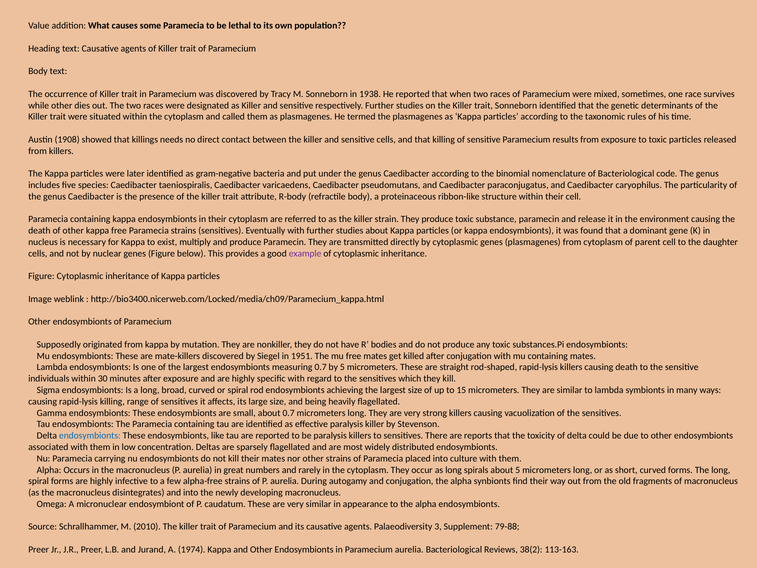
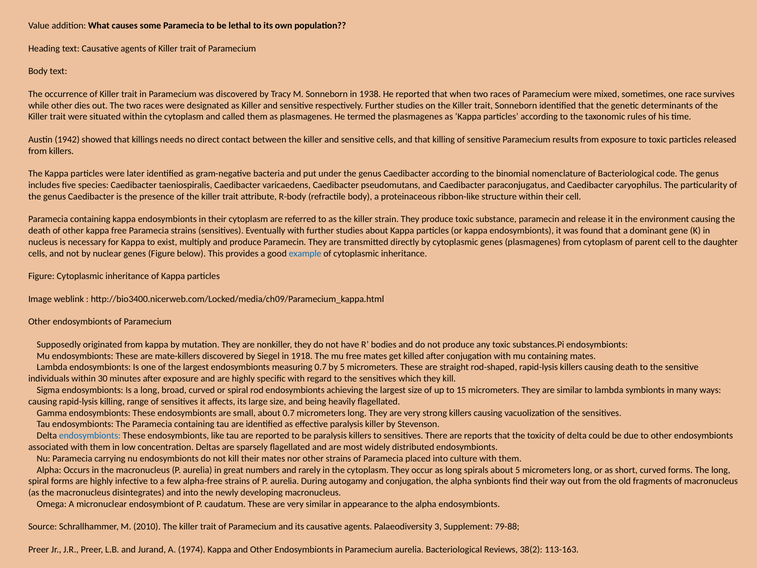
1908: 1908 -> 1942 (67, 140)
example colour: purple -> blue (305, 253)
1951: 1951 -> 1918 (302, 356)
